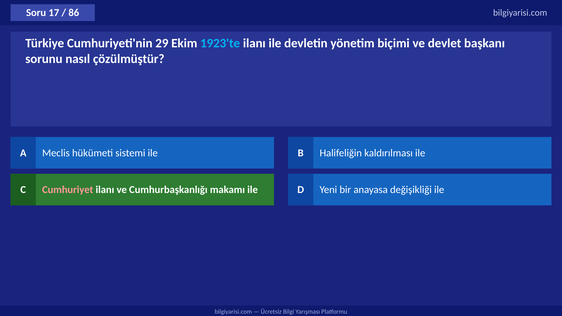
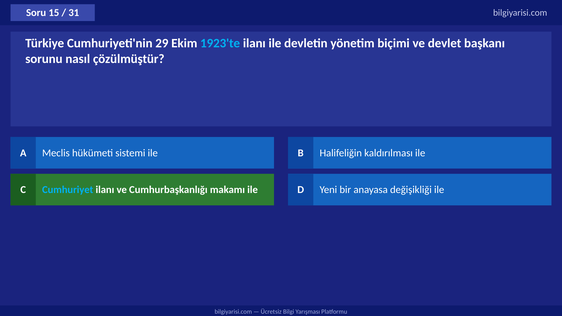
17: 17 -> 15 (54, 13)
86: 86 -> 31 (74, 13)
Cumhuriyet colour: pink -> light blue (68, 190)
